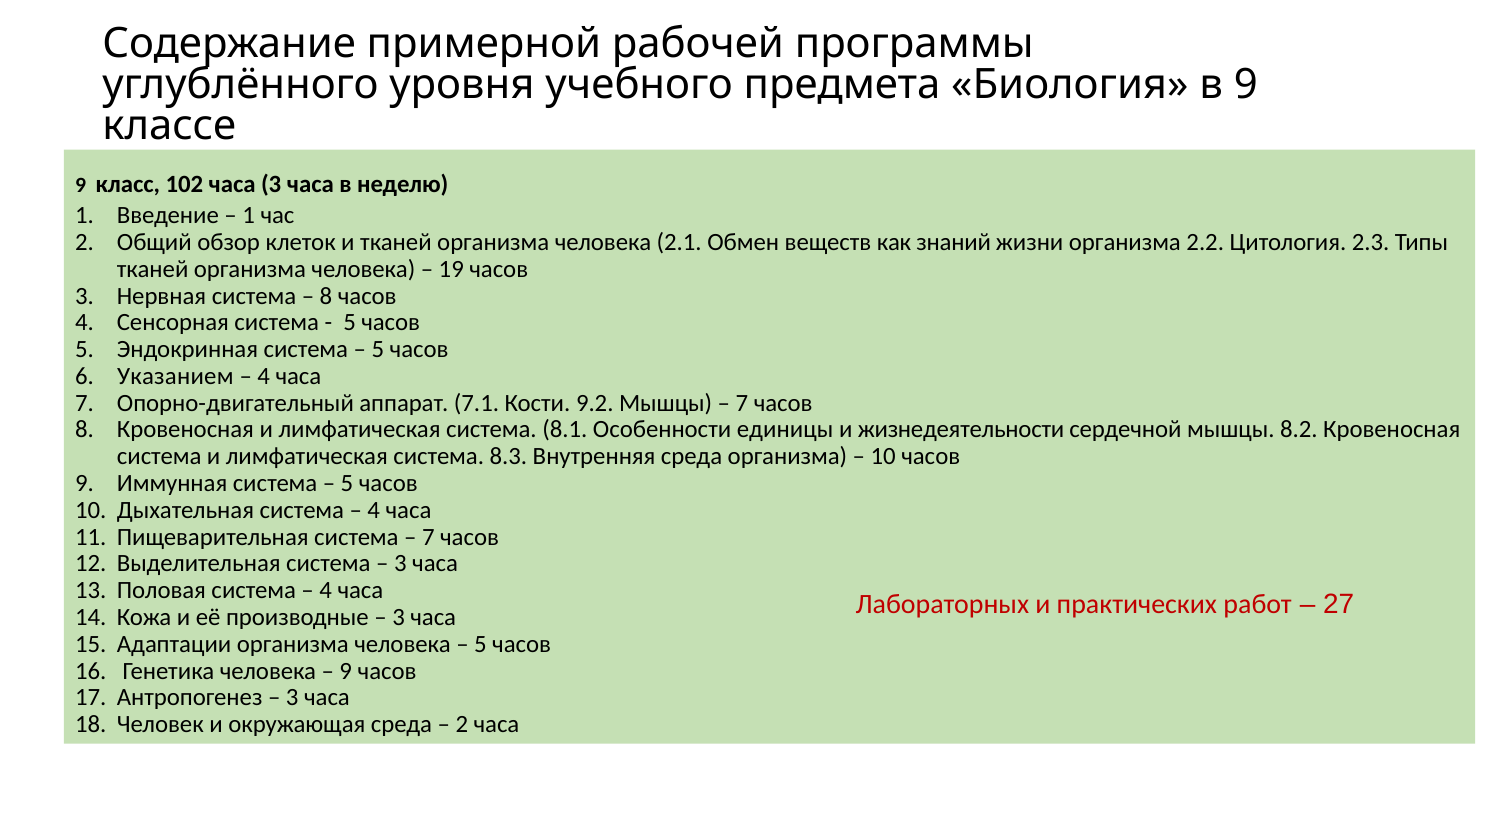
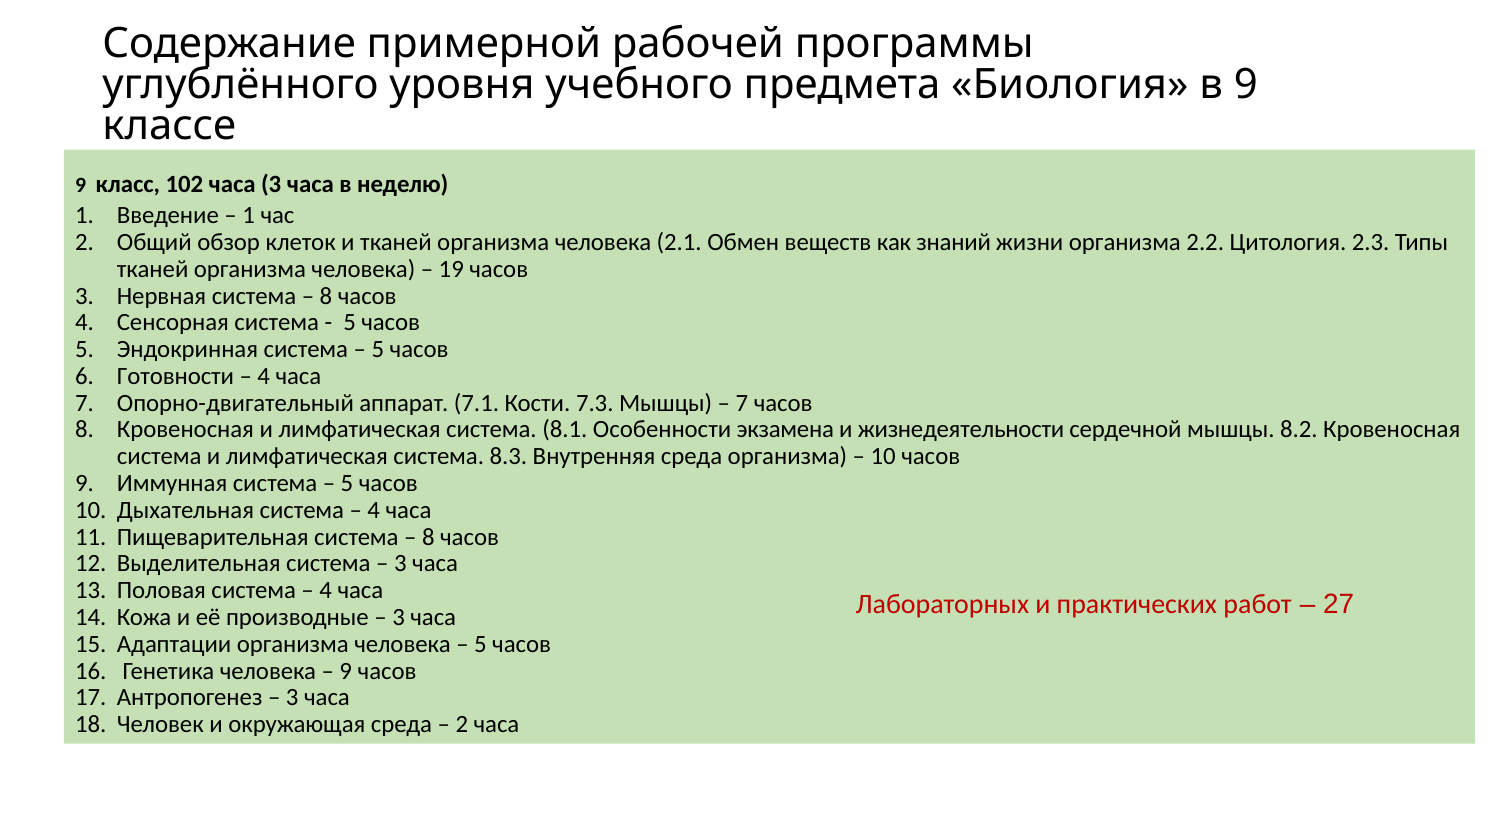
Указанием: Указанием -> Готовности (176, 376)
9.2: 9.2 -> 7.3 (595, 403)
единицы: единицы -> экзамена (785, 430)
7: 7 -> 8 (428, 537)
